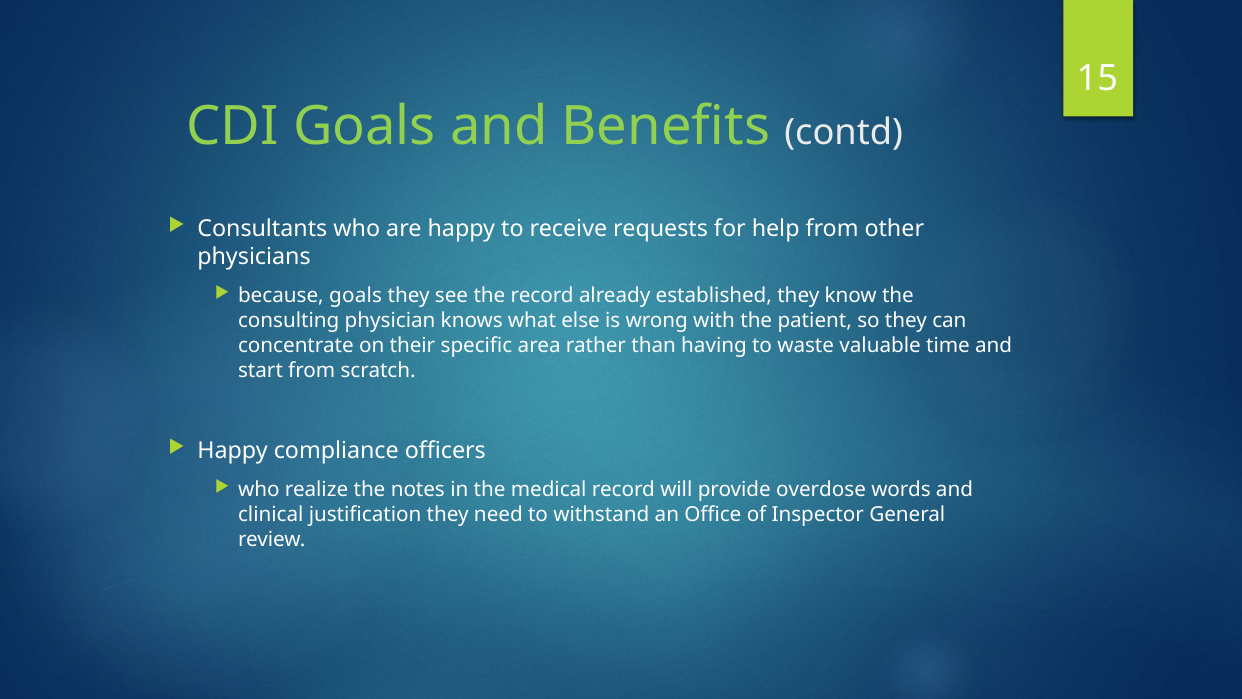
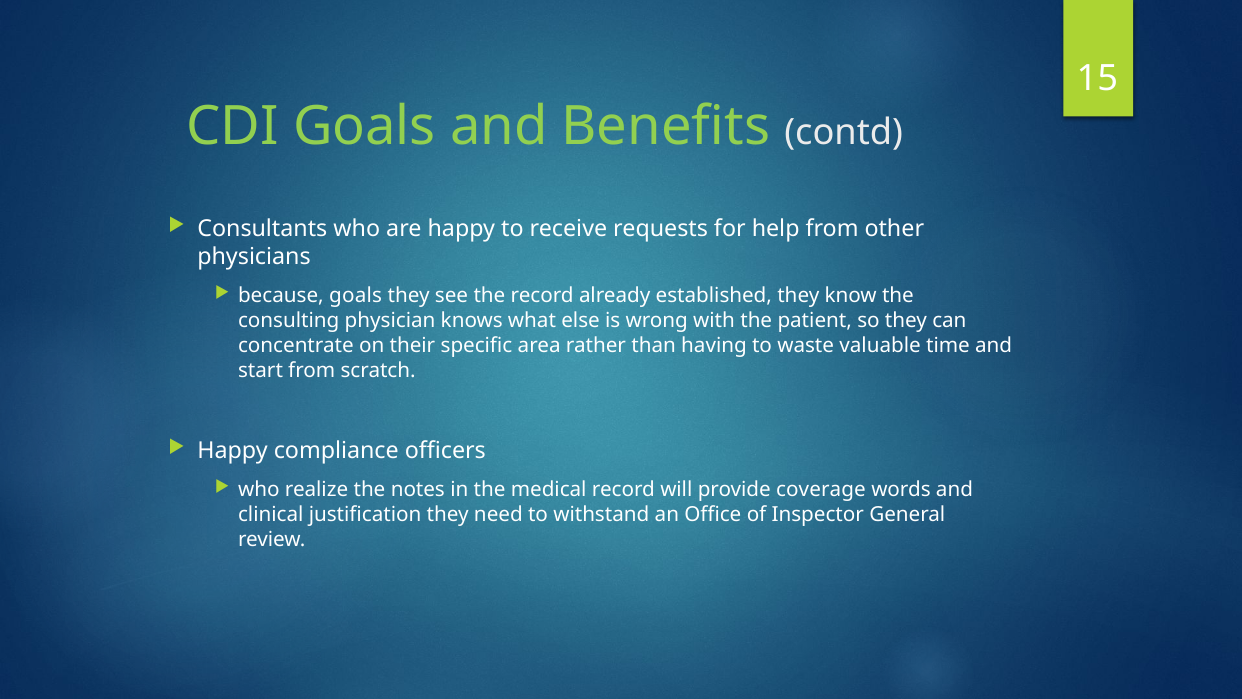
overdose: overdose -> coverage (821, 490)
